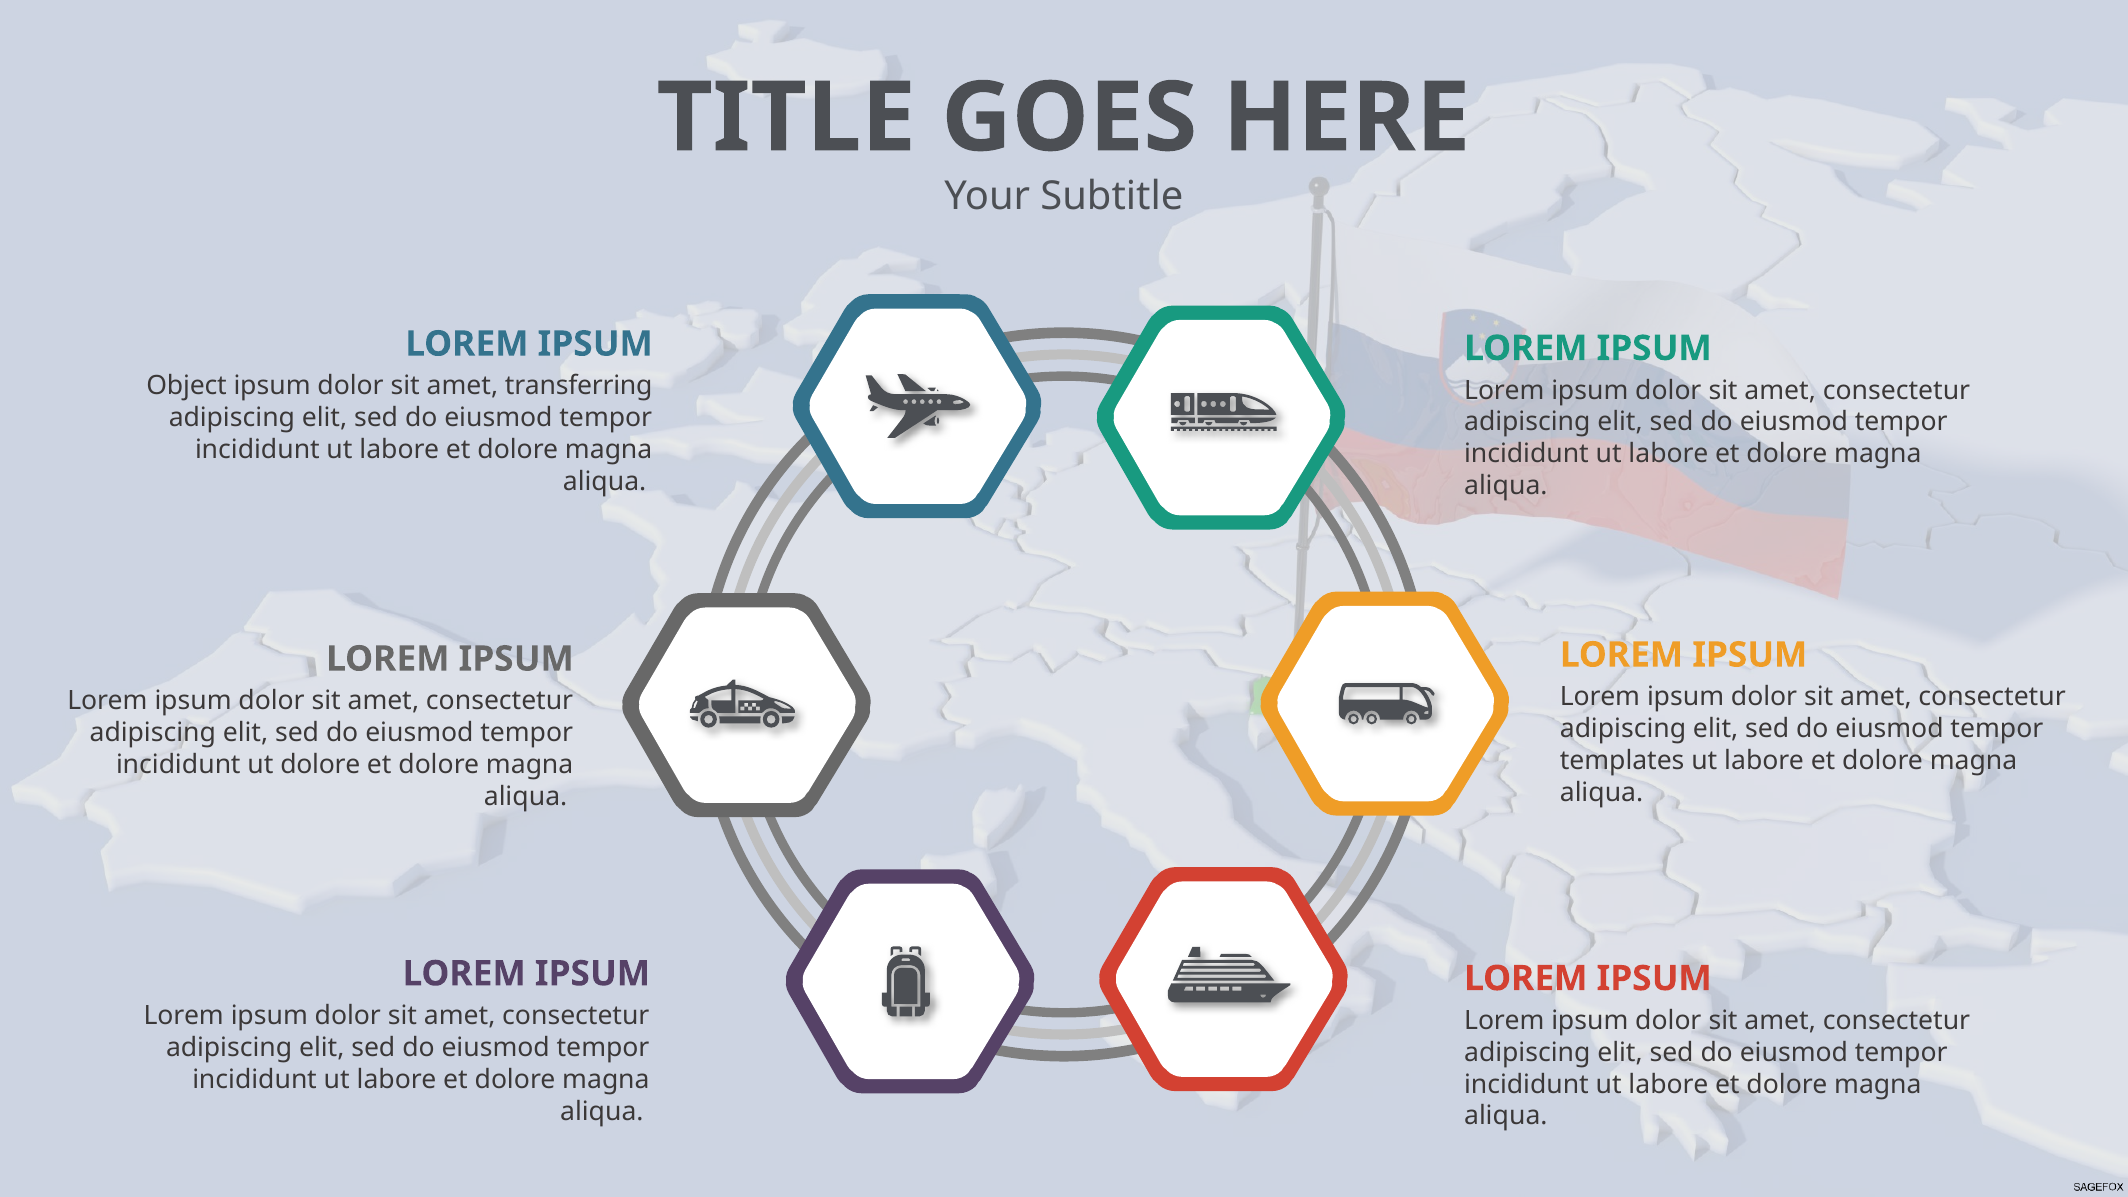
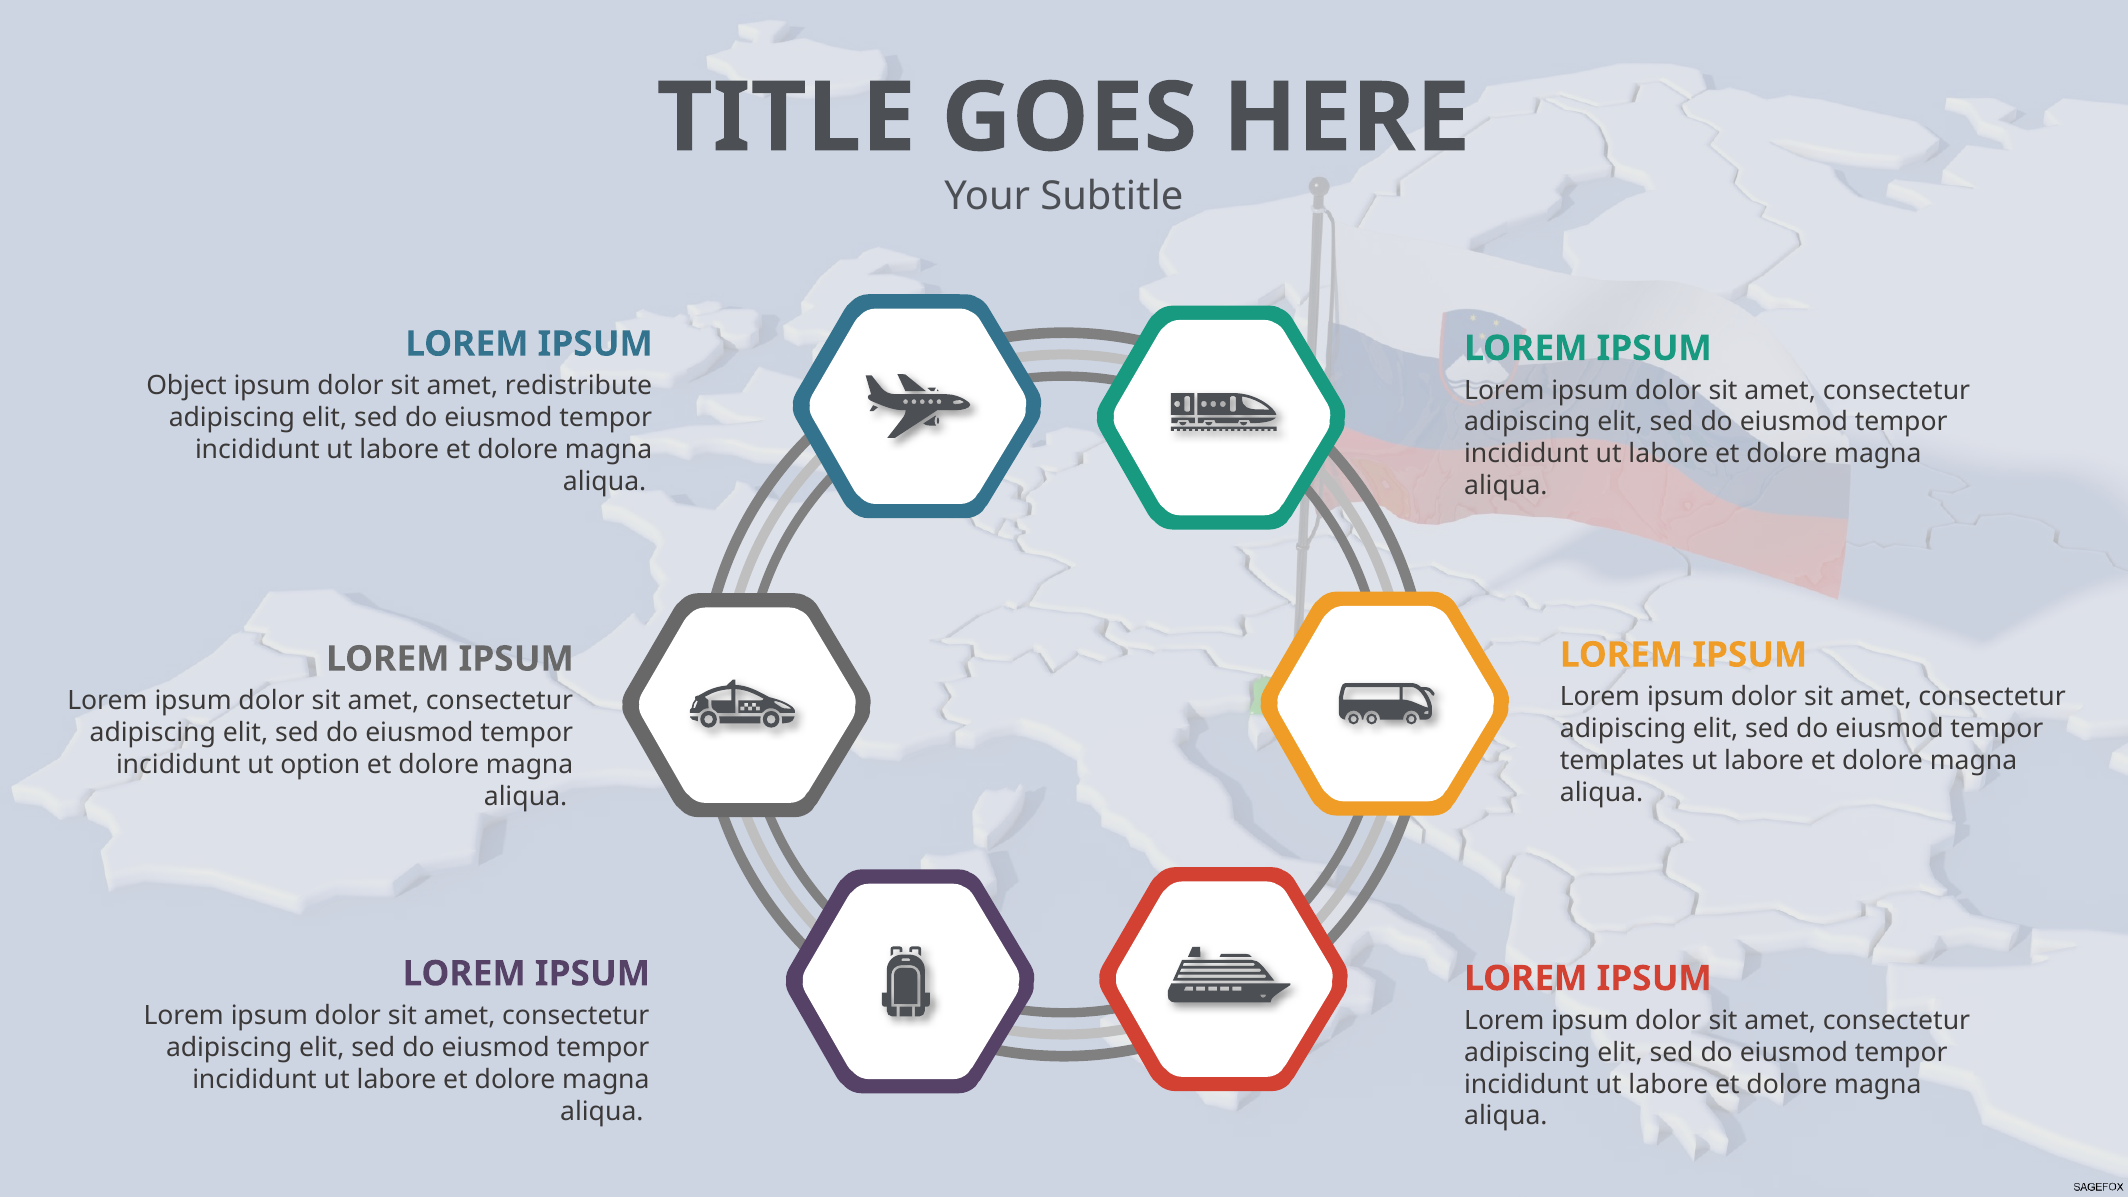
transferring: transferring -> redistribute (579, 386)
ut dolore: dolore -> option (320, 765)
